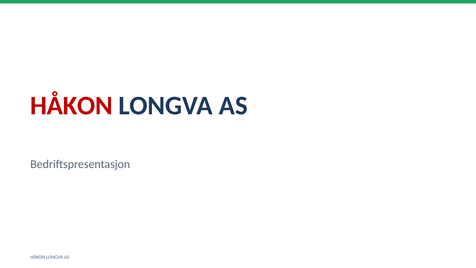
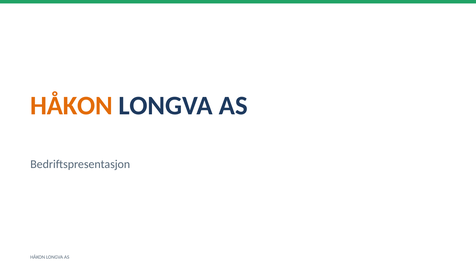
HÅKON colour: red -> orange (72, 106)
